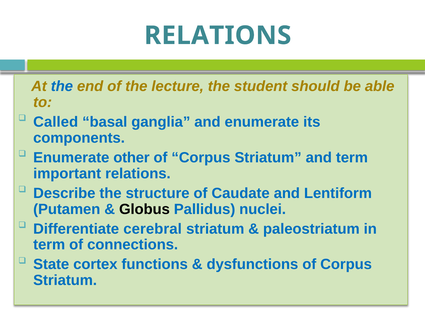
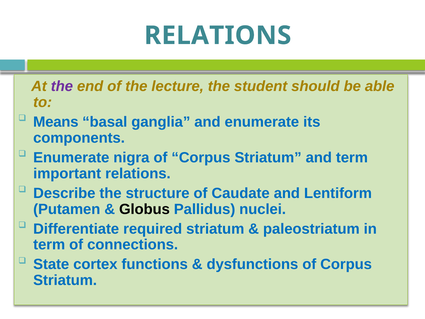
the colour: blue -> purple (62, 86)
Called: Called -> Means (56, 122)
other: other -> nigra (131, 157)
cerebral: cerebral -> required (153, 229)
